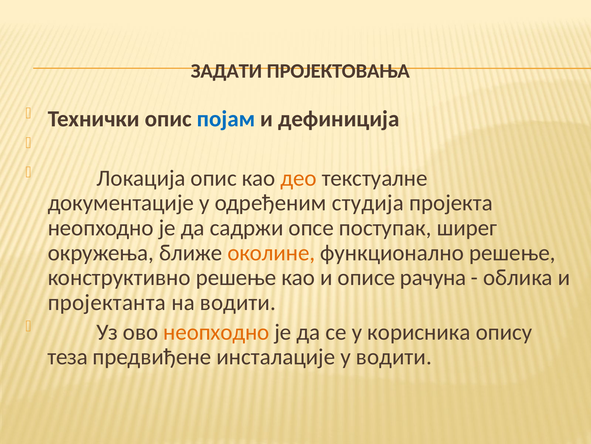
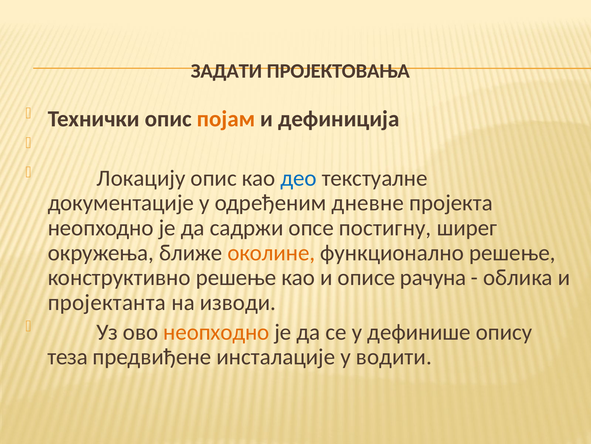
појам colour: blue -> orange (226, 119)
Локација: Локација -> Локацију (141, 178)
део colour: orange -> blue (299, 178)
студија: студија -> дневне (368, 203)
поступак: поступак -> постигну (385, 228)
на водити: водити -> изводи (238, 302)
корисника: корисника -> дефинише (419, 332)
